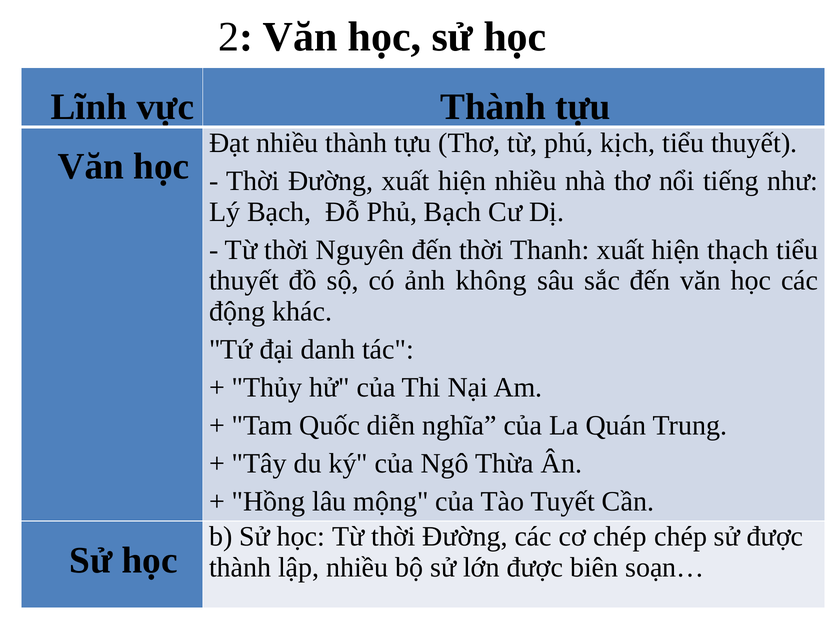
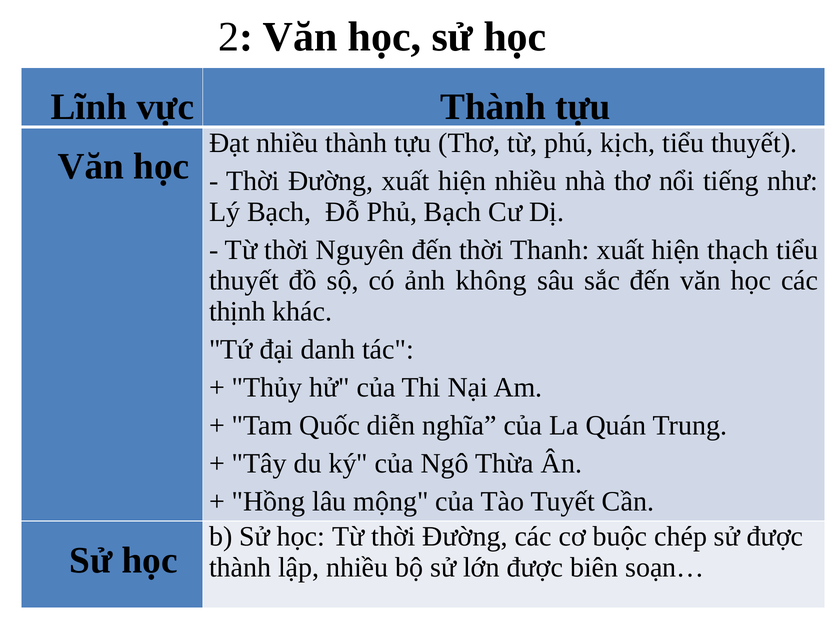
động: động -> thịnh (237, 311)
cơ chép: chép -> buộc (620, 536)
